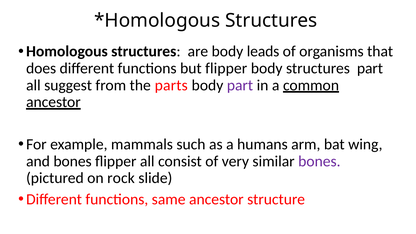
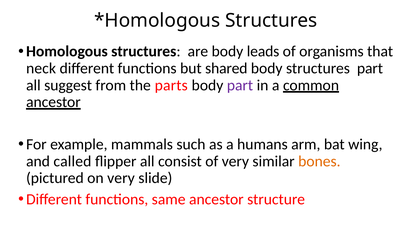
does: does -> neck (41, 68)
but flipper: flipper -> shared (226, 68)
and bones: bones -> called (72, 161)
bones colour: purple -> orange (319, 161)
on rock: rock -> very (121, 178)
